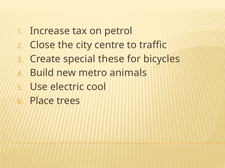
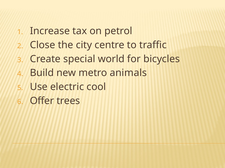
these: these -> world (111, 59)
Place: Place -> Offer (42, 101)
